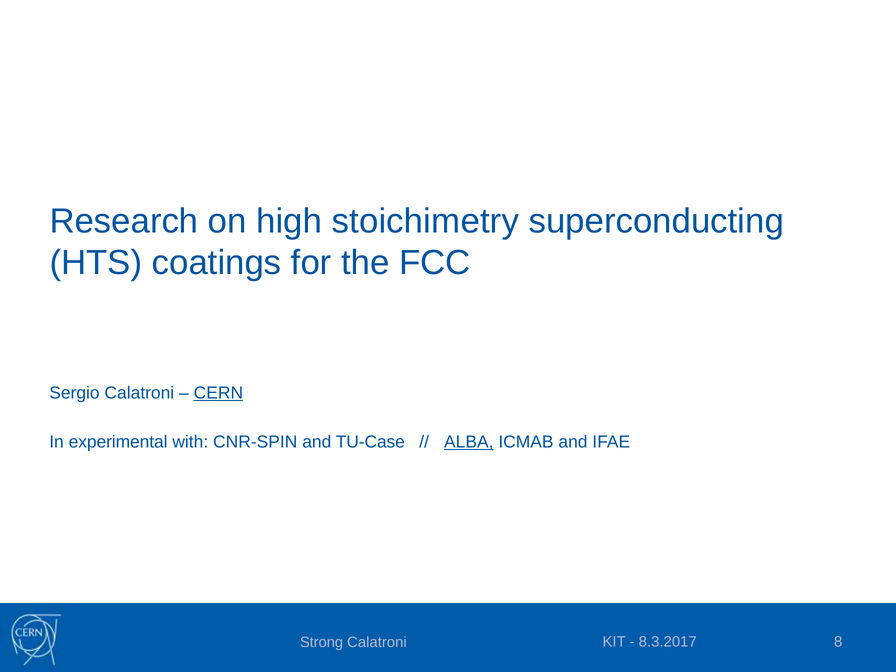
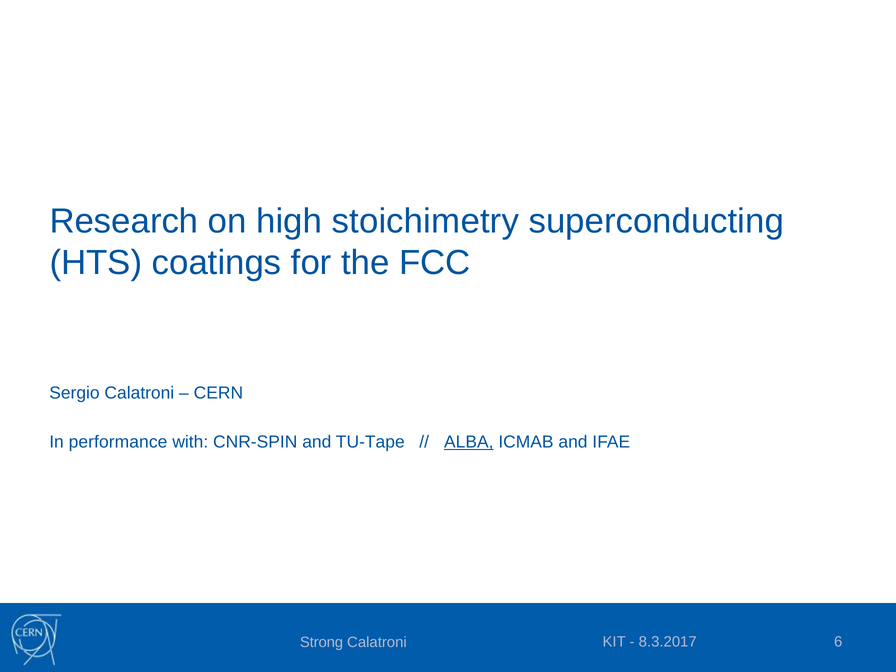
CERN underline: present -> none (218, 393)
experimental: experimental -> performance (118, 442)
TU-Case: TU-Case -> TU-Tape (370, 442)
8: 8 -> 6 (838, 642)
